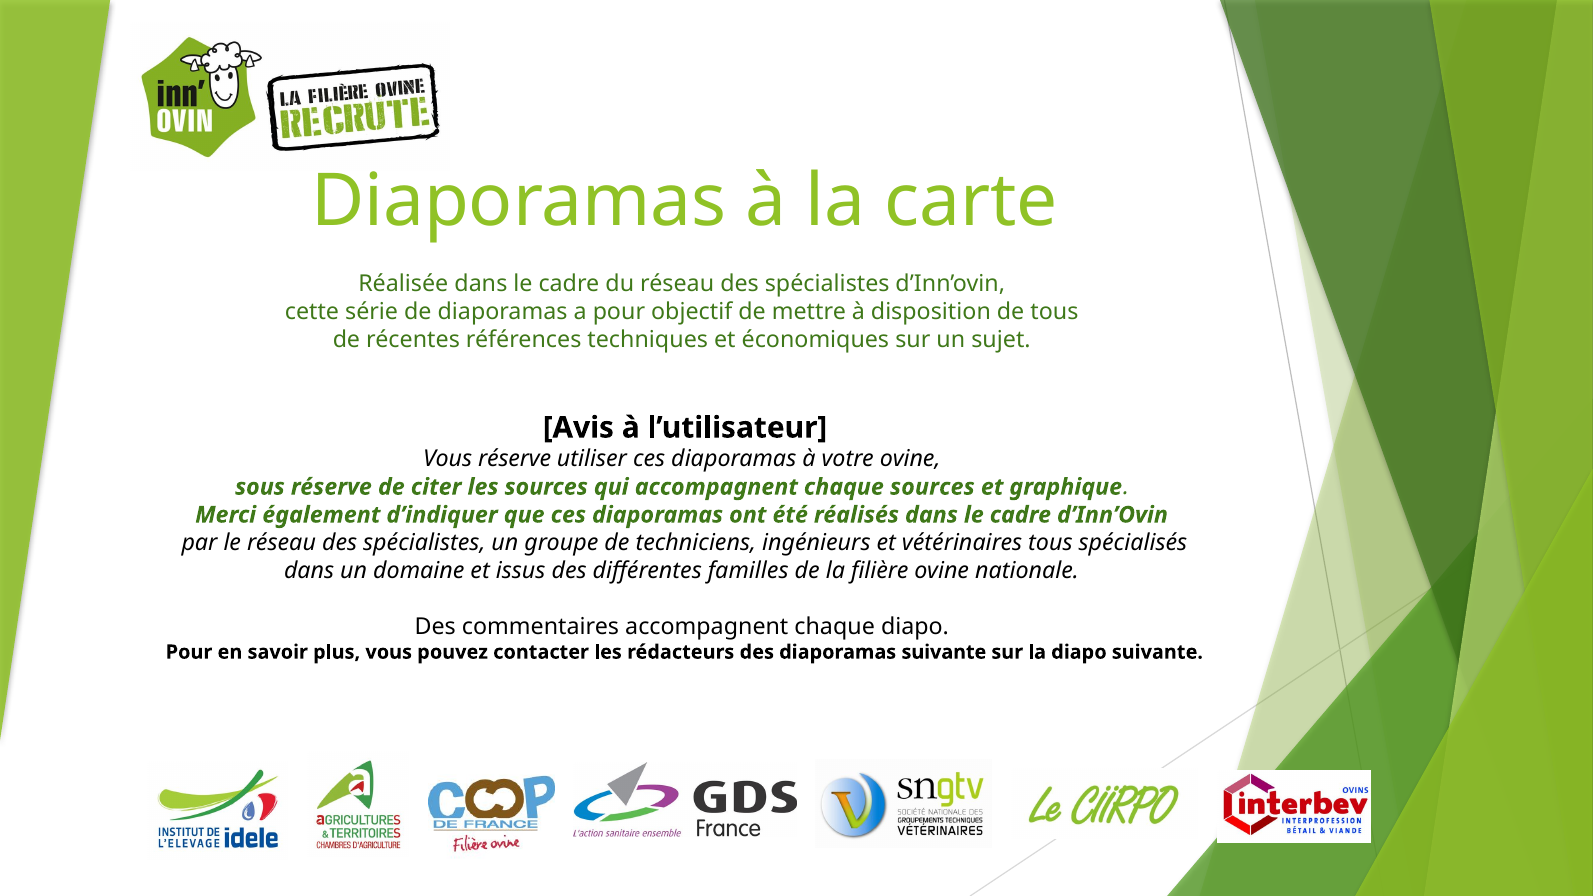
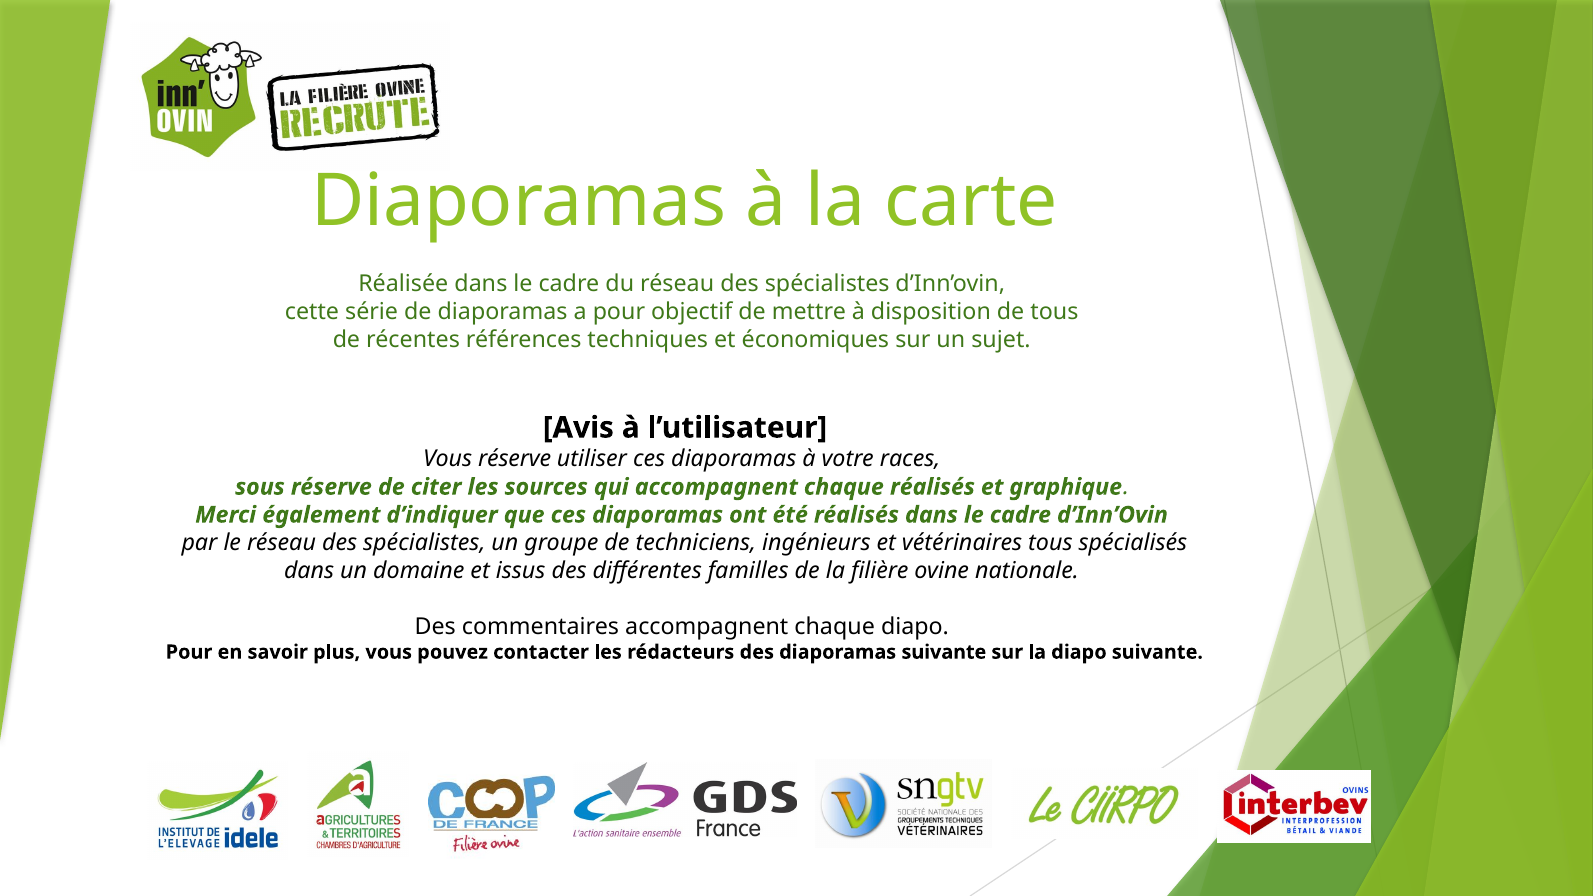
votre ovine: ovine -> races (910, 459)
chaque sources: sources -> réalisés (932, 487)
